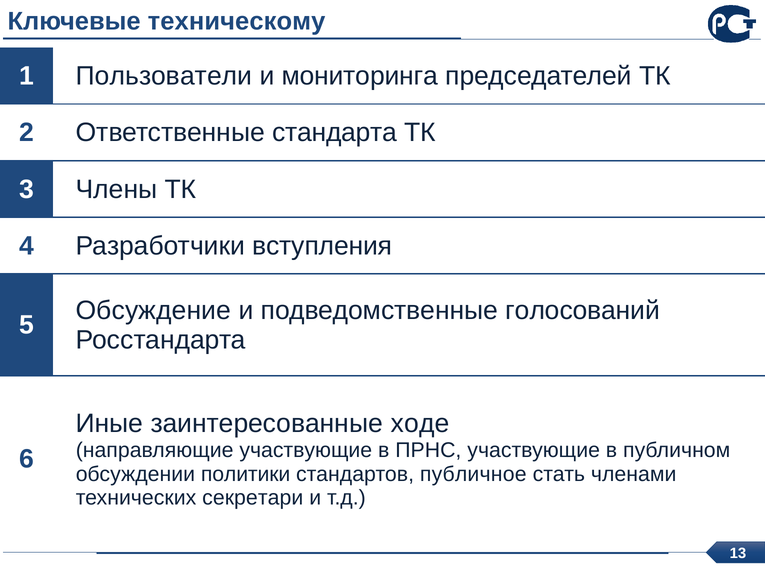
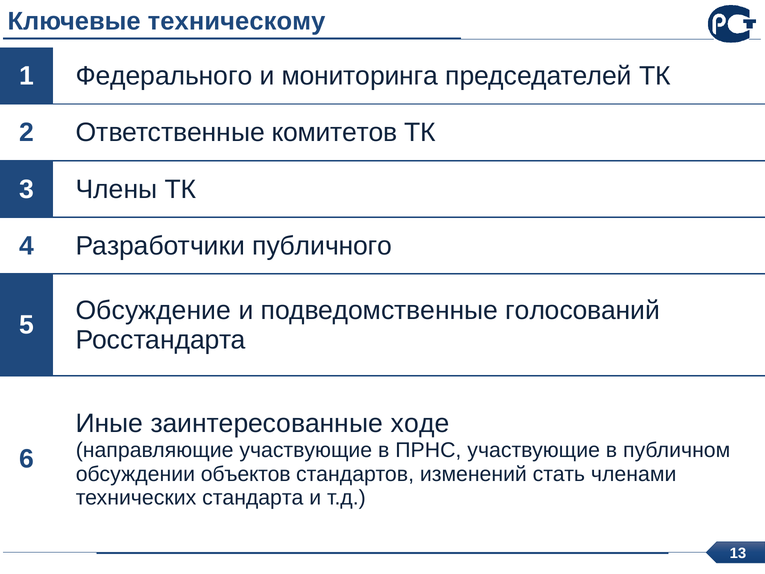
Пользователи: Пользователи -> Федерального (164, 76)
стандарта: стандарта -> комитетов (335, 133)
вступления: вступления -> публичного (322, 246)
политики: политики -> объектов (246, 474)
публичное: публичное -> изменений (473, 474)
секретари: секретари -> стандарта (253, 497)
